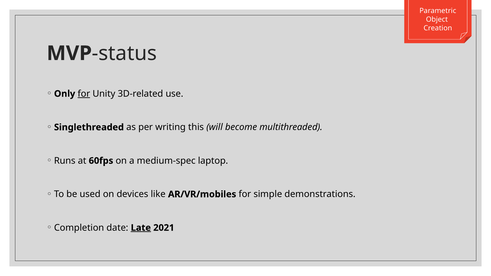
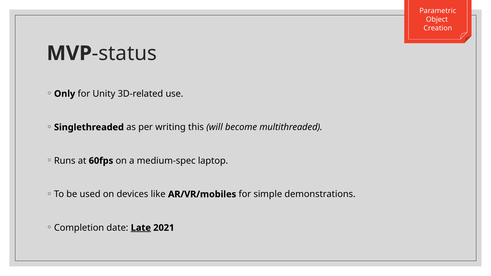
for underline: present -> none (84, 94)
